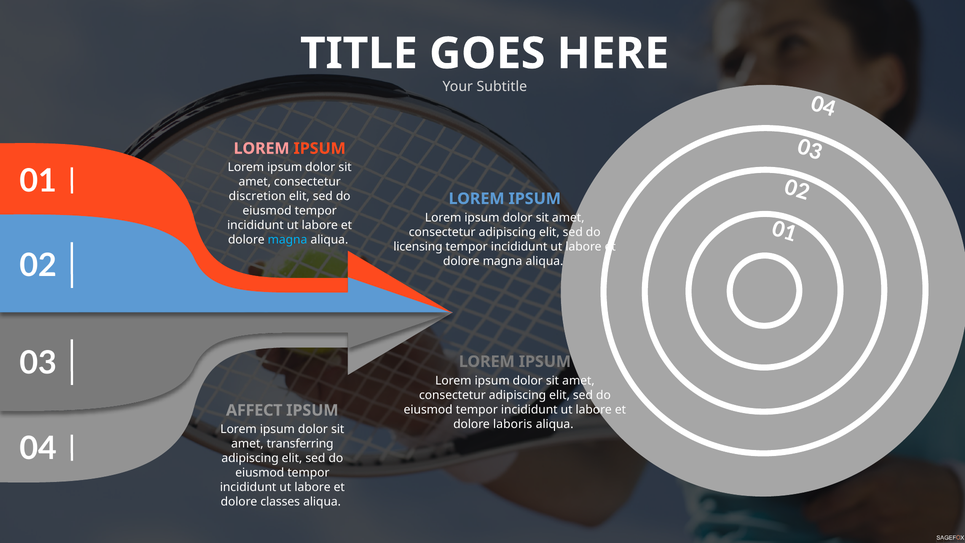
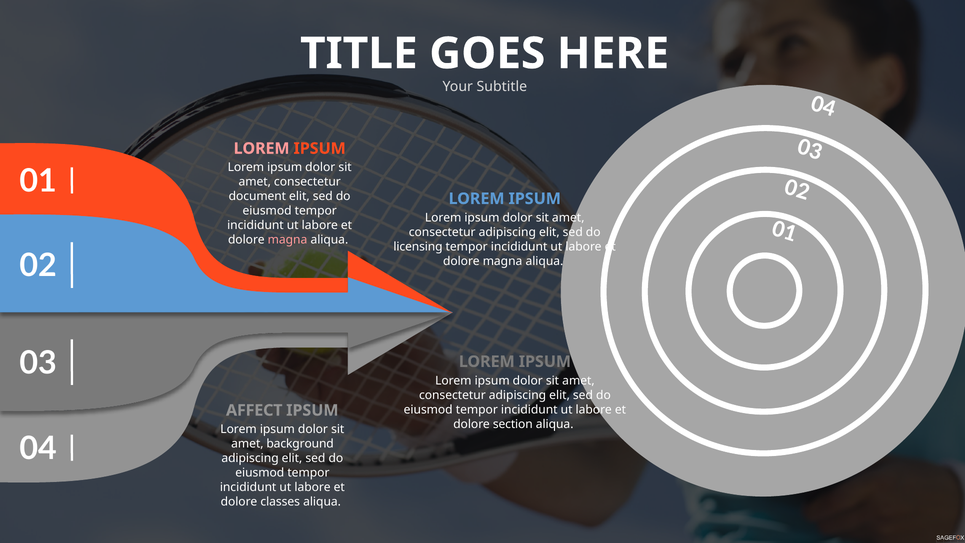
discretion: discretion -> document (257, 196)
magna colour: light blue -> pink (288, 240)
laboris: laboris -> section (513, 424)
transferring: transferring -> background (300, 444)
